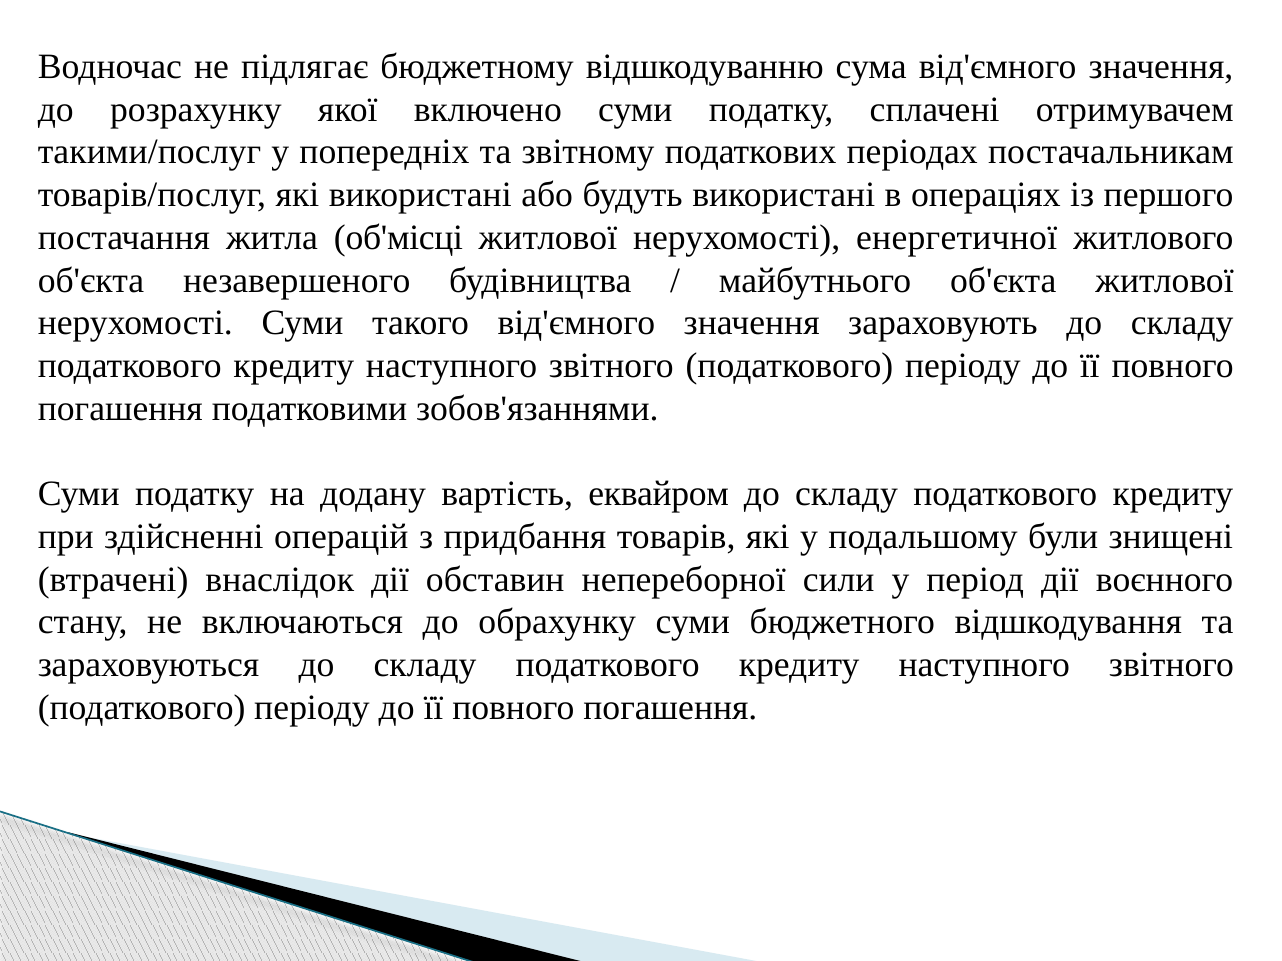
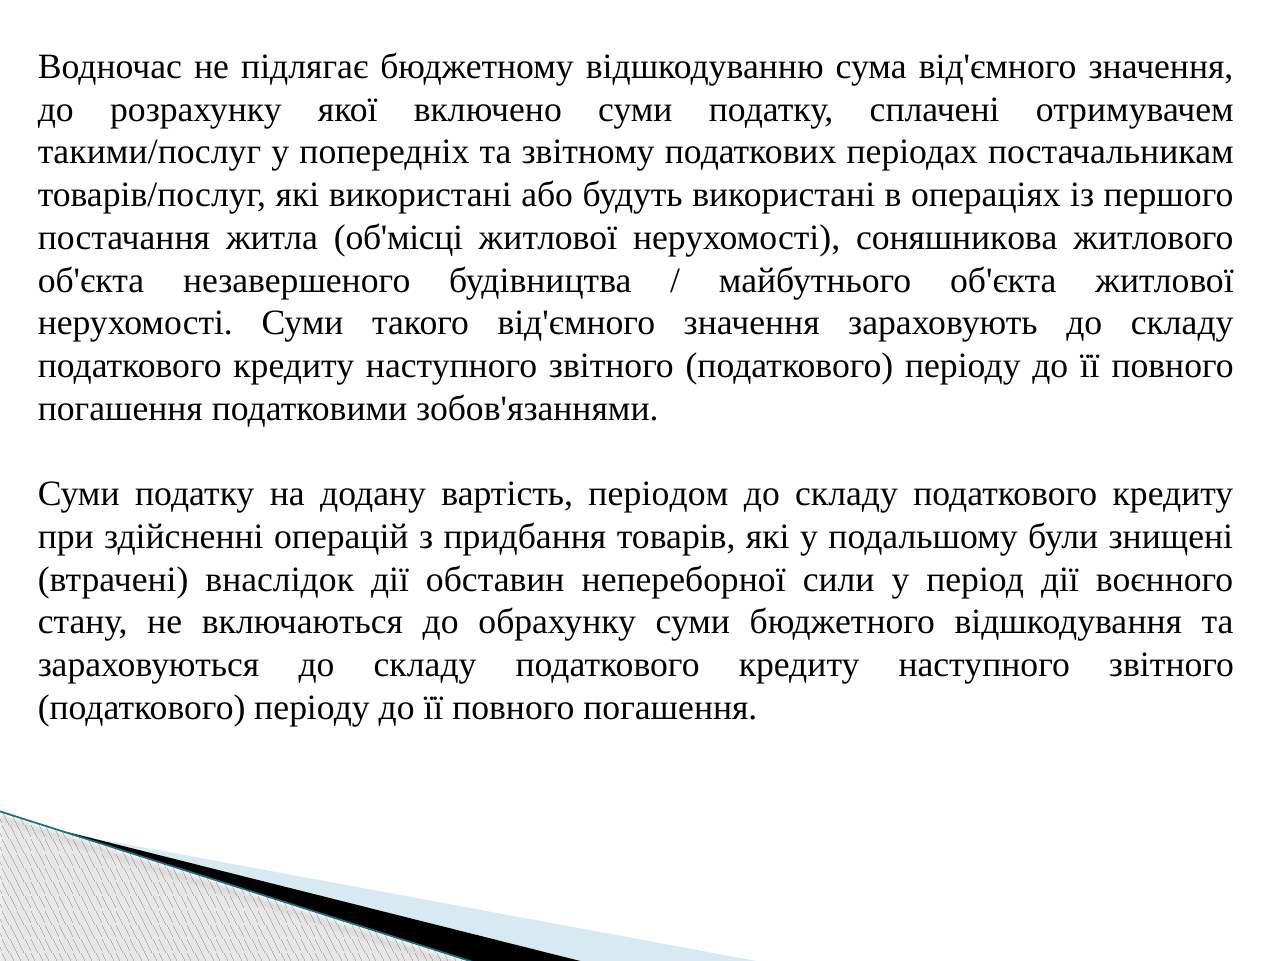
енергетичної: енергетичної -> соняшникова (957, 238)
еквайром: еквайром -> періодом (658, 494)
